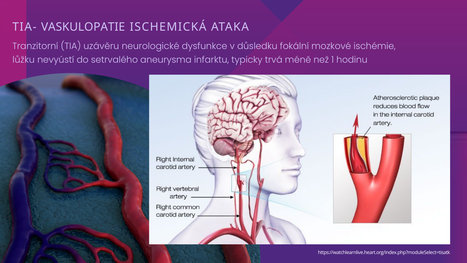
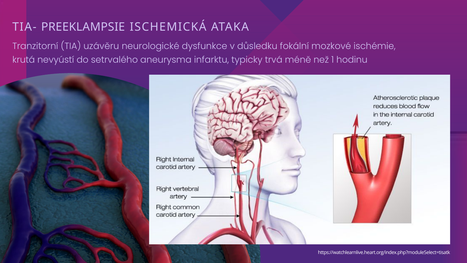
VASKULOPATIE: VASKULOPATIE -> PREEKLAMPSIE (83, 27)
lůžku: lůžku -> krutá (24, 60)
